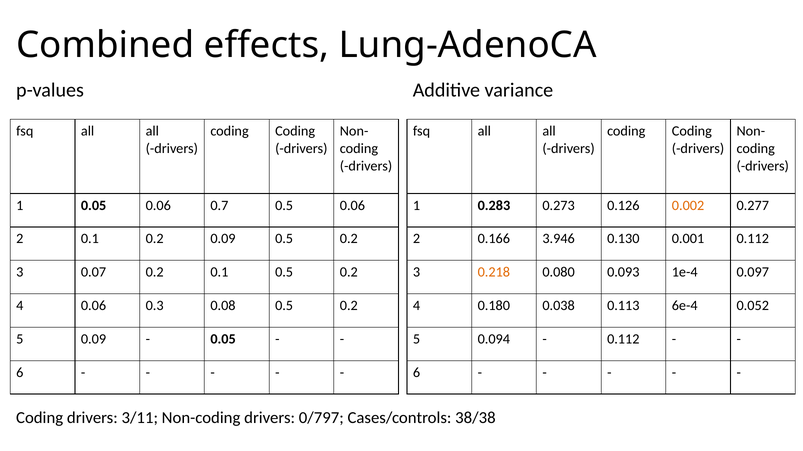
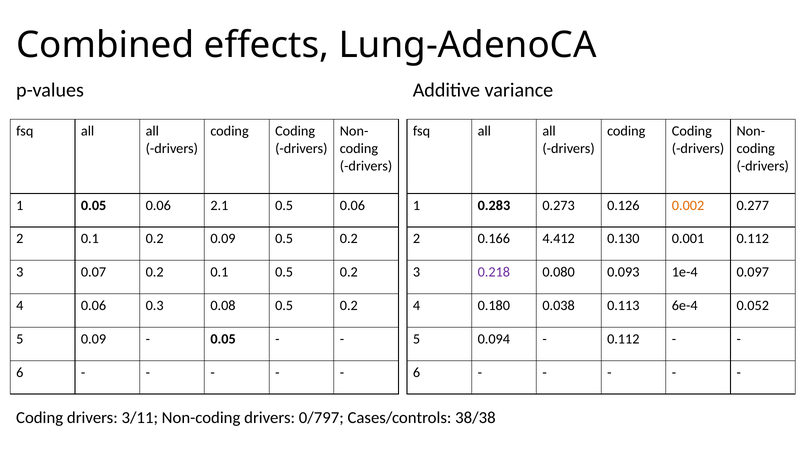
0.7: 0.7 -> 2.1 (219, 206)
3.946: 3.946 -> 4.412 (559, 239)
0.218 colour: orange -> purple (494, 273)
